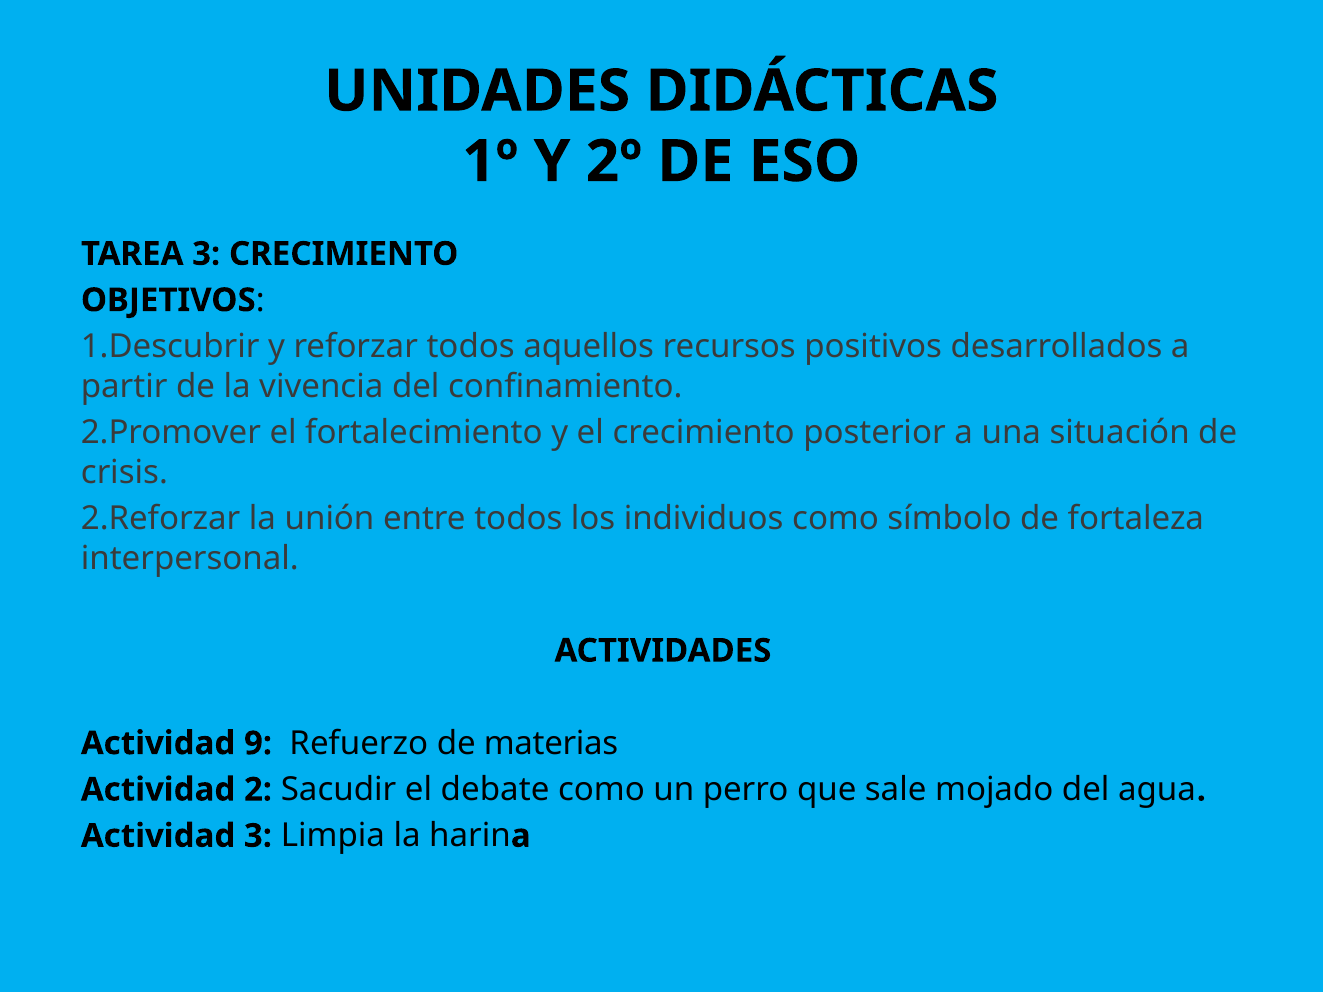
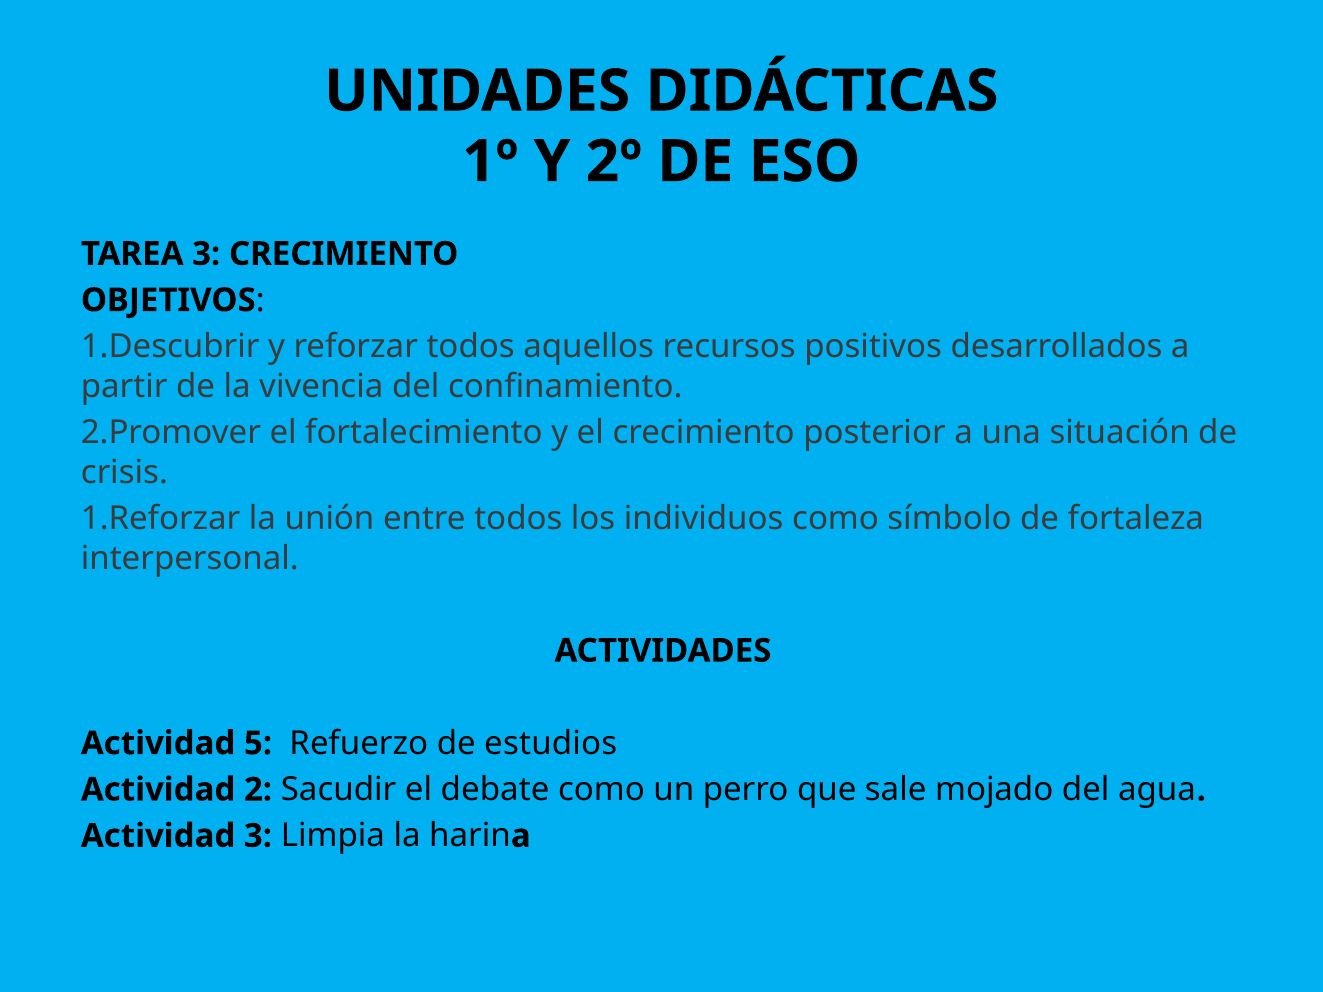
2.Reforzar: 2.Reforzar -> 1.Reforzar (161, 519)
9: 9 -> 5 (258, 744)
materias: materias -> estudios (551, 744)
